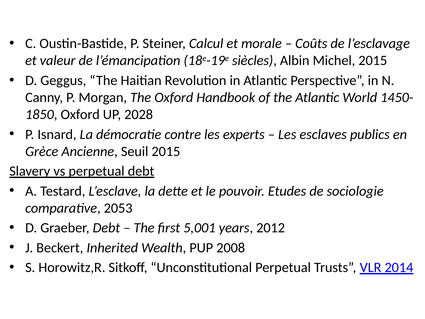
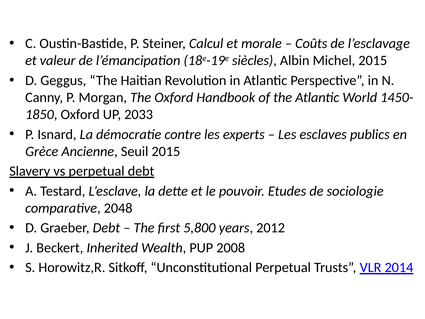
2028: 2028 -> 2033 (139, 114)
2053: 2053 -> 2048 (118, 208)
5,001: 5,001 -> 5,800 (199, 228)
